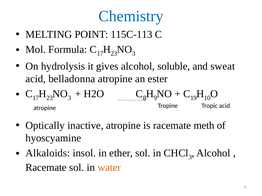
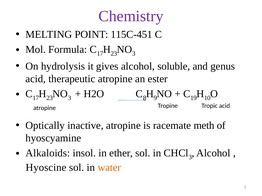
Chemistry colour: blue -> purple (131, 16)
115C-113: 115C-113 -> 115C-451 (132, 35)
sweat: sweat -> genus (223, 66)
belladonna: belladonna -> therapeutic (72, 79)
Racemate: Racemate -> Hyoscine (46, 168)
